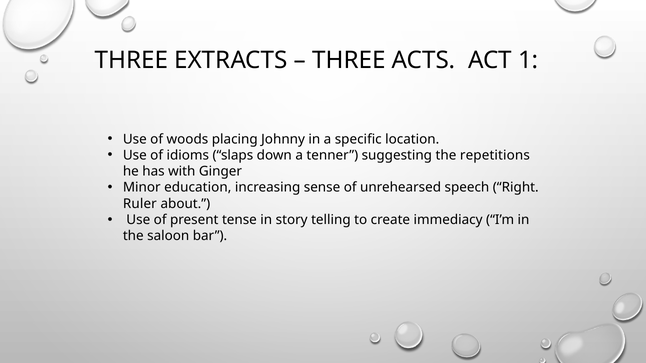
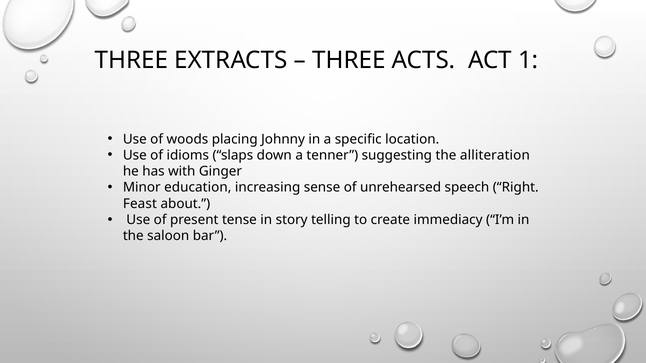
repetitions: repetitions -> alliteration (495, 155)
Ruler: Ruler -> Feast (140, 204)
